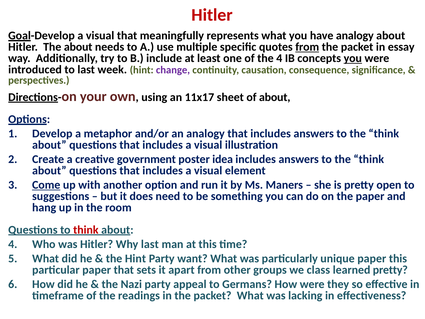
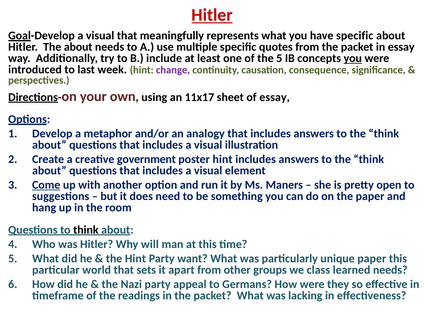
Hitler underline: none -> present (212, 15)
have analogy: analogy -> specific (355, 36)
from underline: present -> none (307, 47)
the 4: 4 -> 5 (279, 58)
of about: about -> essay (275, 97)
poster idea: idea -> hint (223, 159)
think colour: red -> black (86, 230)
Why last: last -> will (150, 244)
particular paper: paper -> world (97, 270)
learned pretty: pretty -> needs (390, 270)
